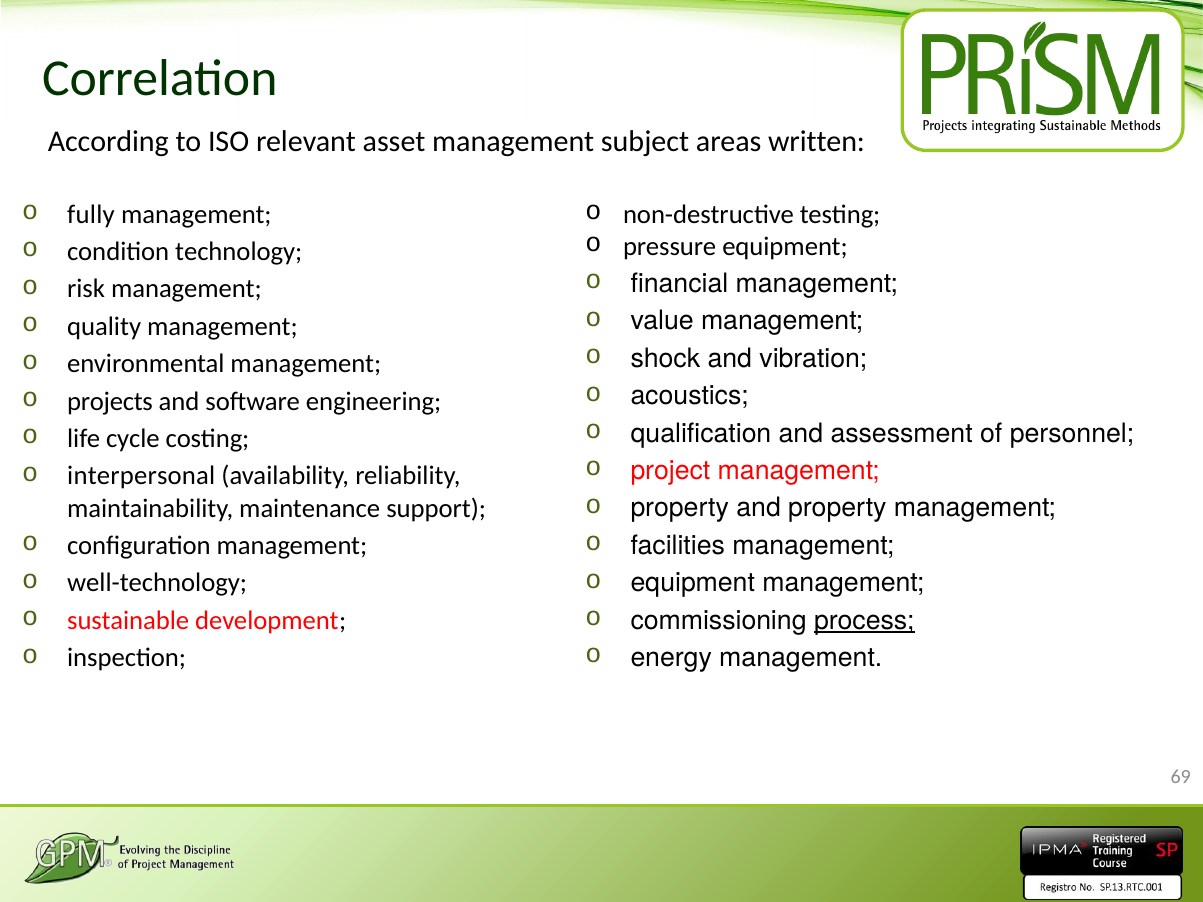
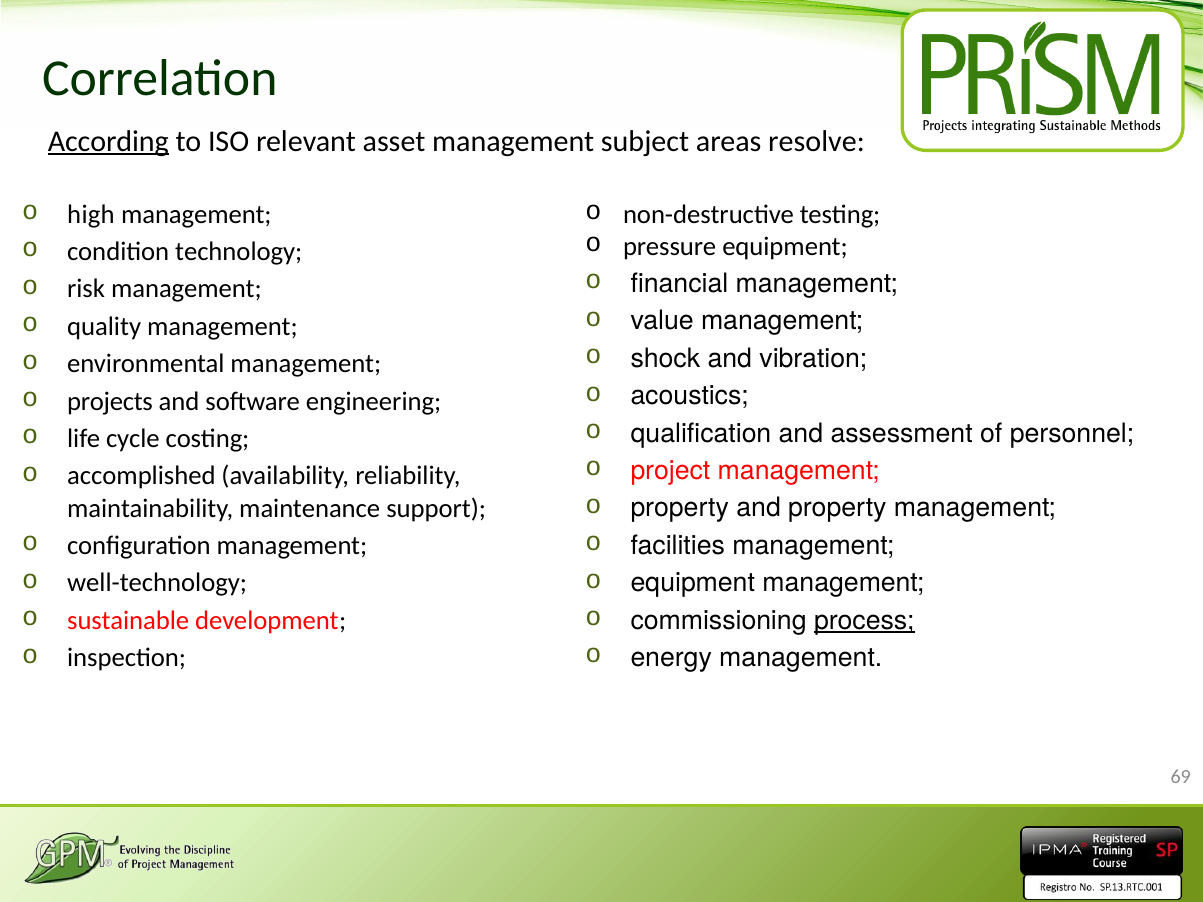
According underline: none -> present (108, 141)
written: written -> resolve (817, 141)
fully: fully -> high (91, 214)
interpersonal: interpersonal -> accomplished (141, 476)
